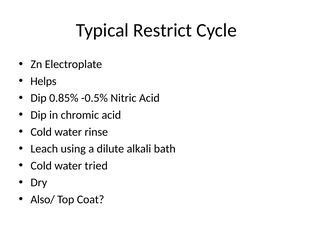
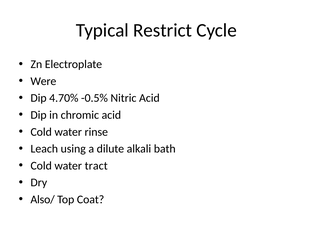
Helps: Helps -> Were (43, 81)
0.85%: 0.85% -> 4.70% (64, 98)
tried: tried -> tract (96, 166)
